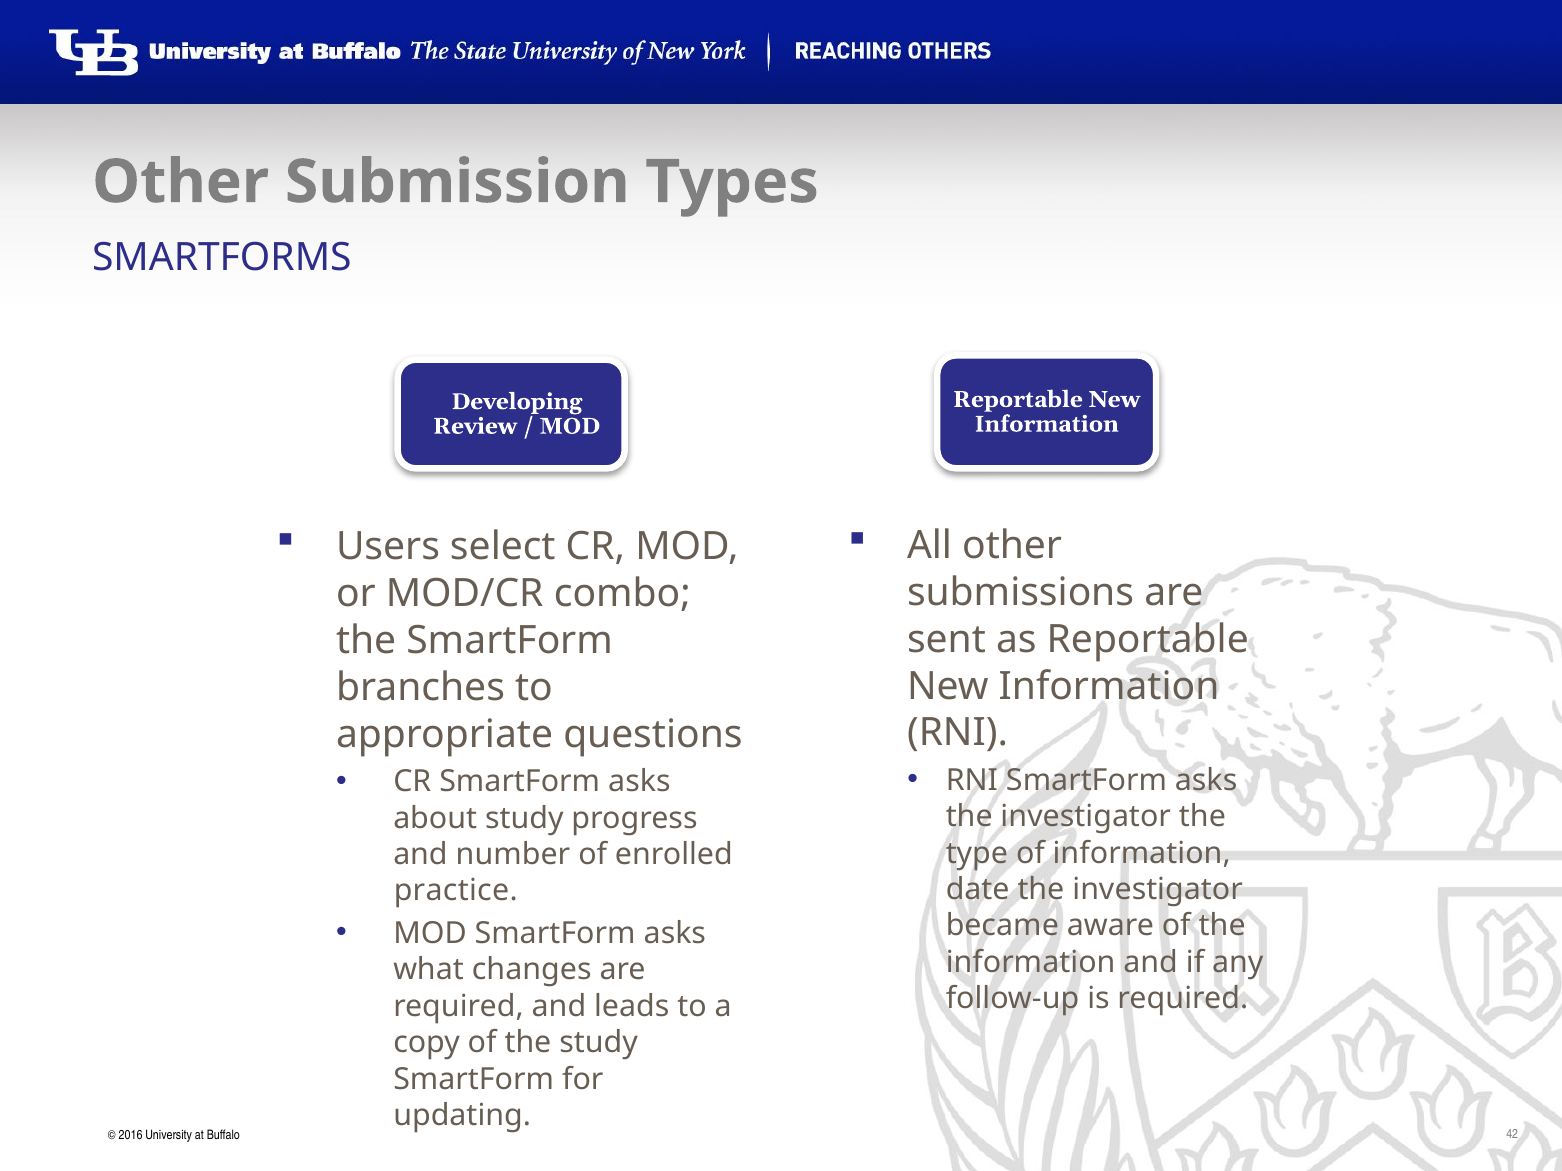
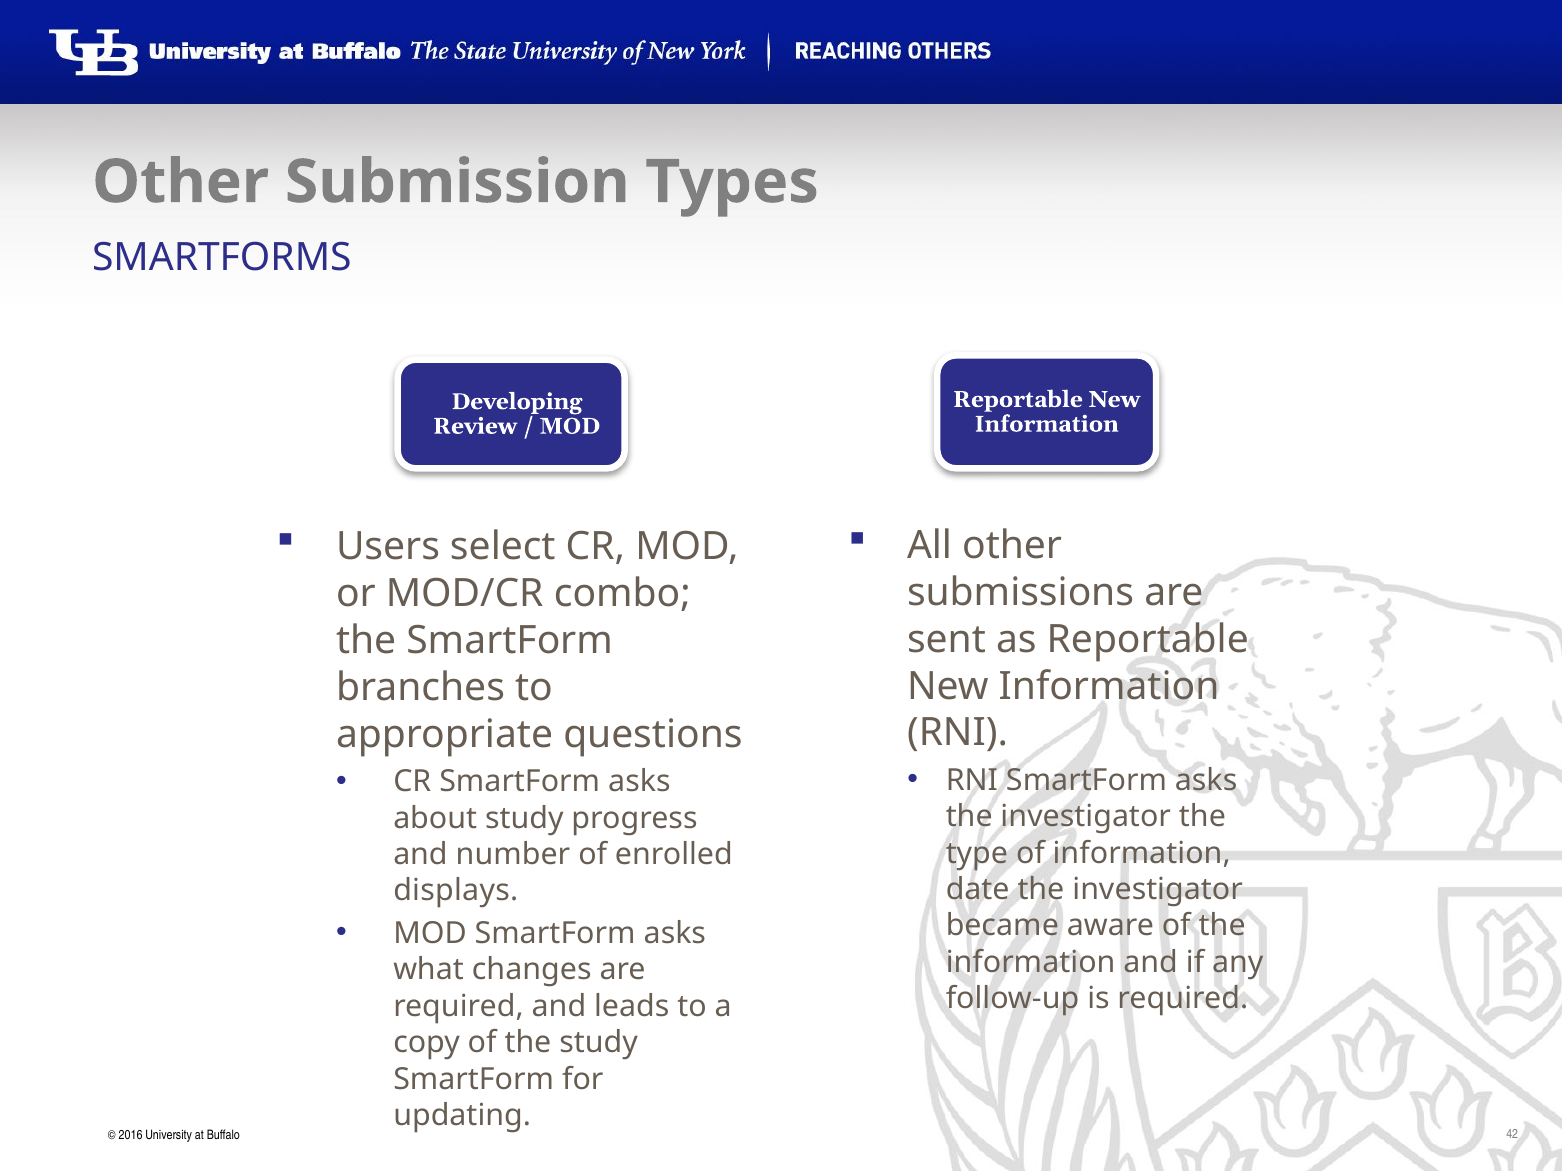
practice: practice -> displays (456, 891)
